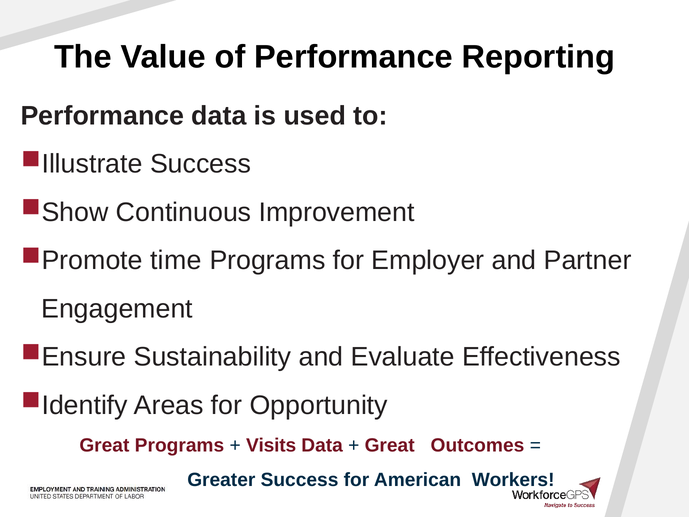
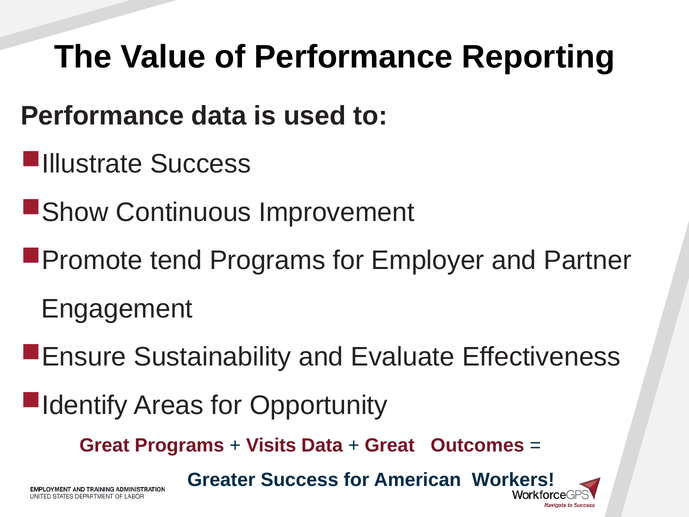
time: time -> tend (176, 260)
